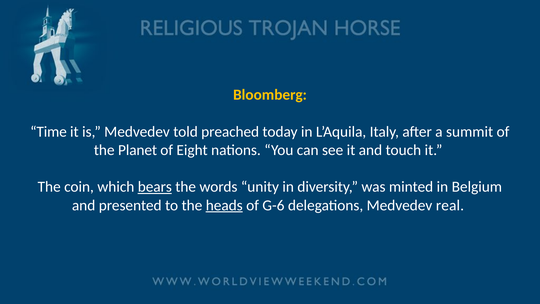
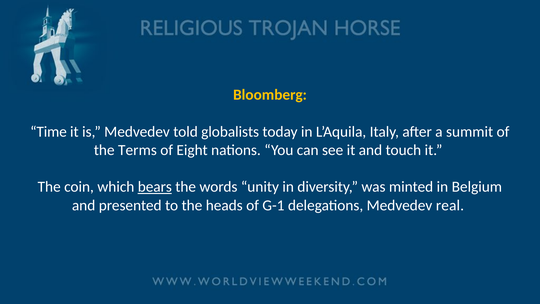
preached: preached -> globalists (230, 132)
Planet: Planet -> Terms (137, 150)
heads underline: present -> none (224, 205)
G-6: G-6 -> G-1 (273, 205)
